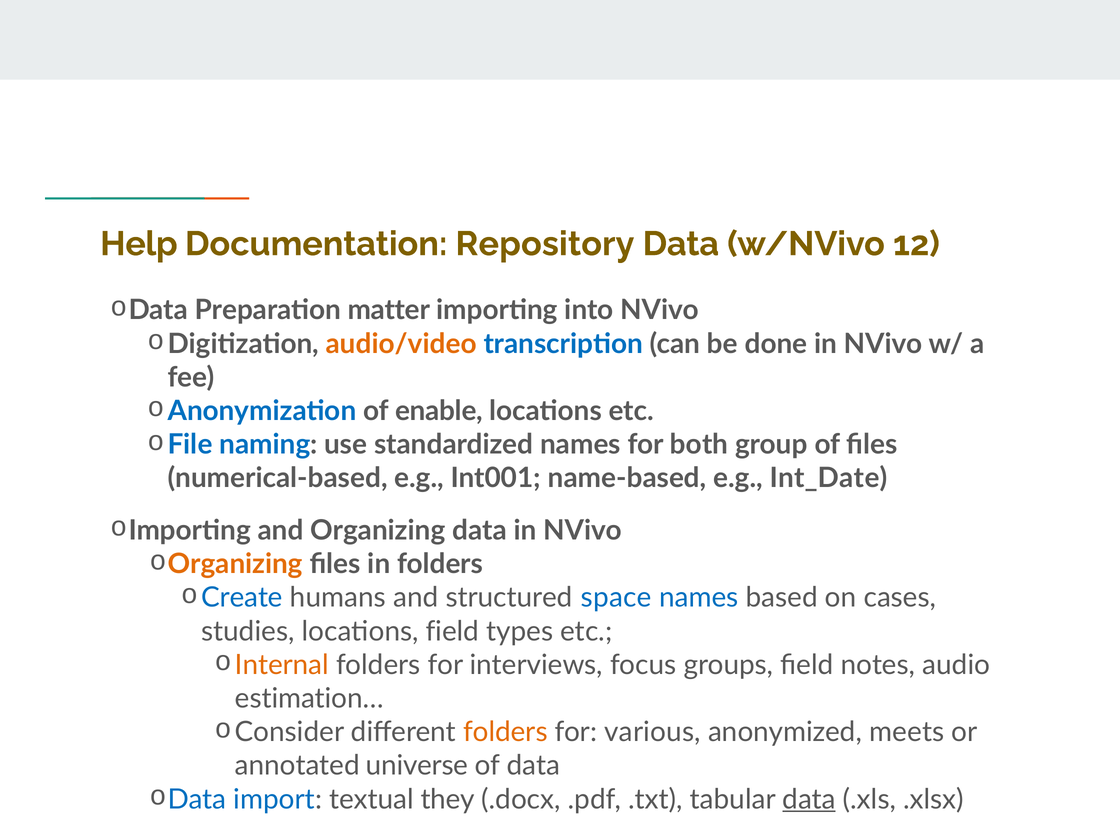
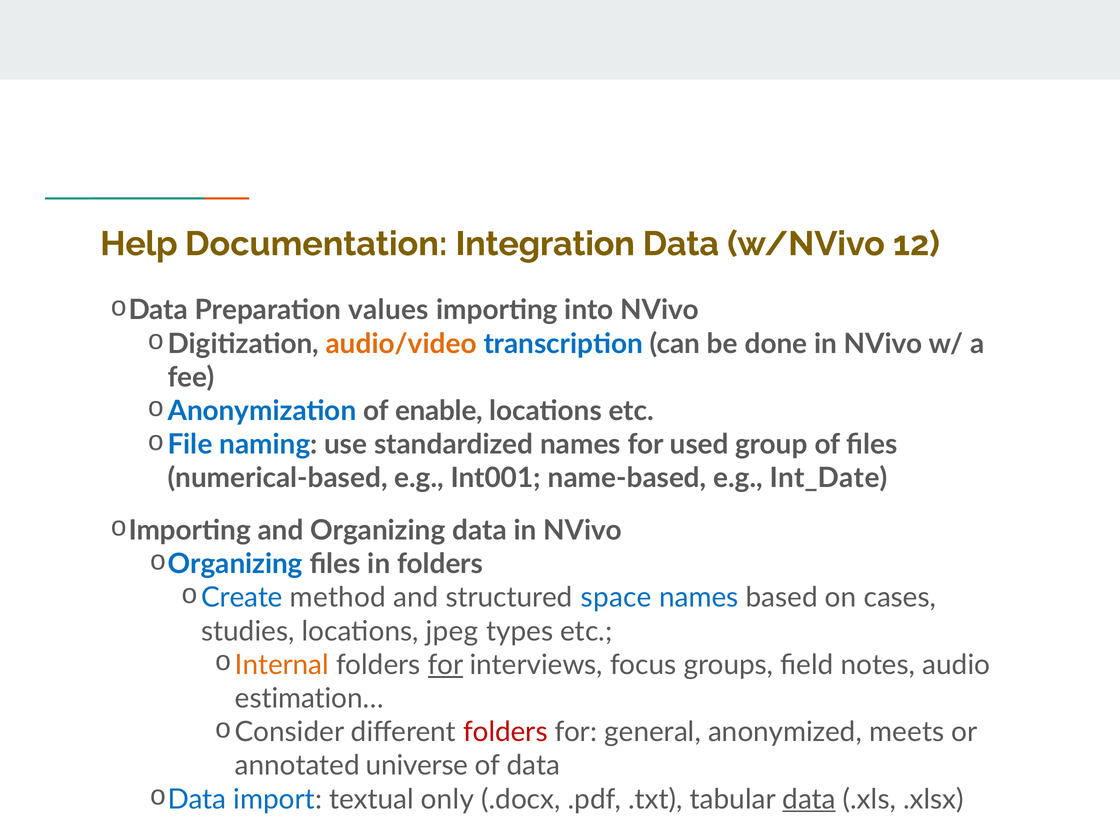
Repository: Repository -> Integration (545, 244)
matter: matter -> values (389, 310)
both: both -> used (699, 445)
Organizing colour: orange -> blue (235, 564)
humans: humans -> method (338, 598)
locations field: field -> jpeg (452, 631)
for underline: none -> present (446, 665)
folders colour: orange -> red (505, 732)
various: various -> general (653, 732)
they: they -> only (447, 799)
